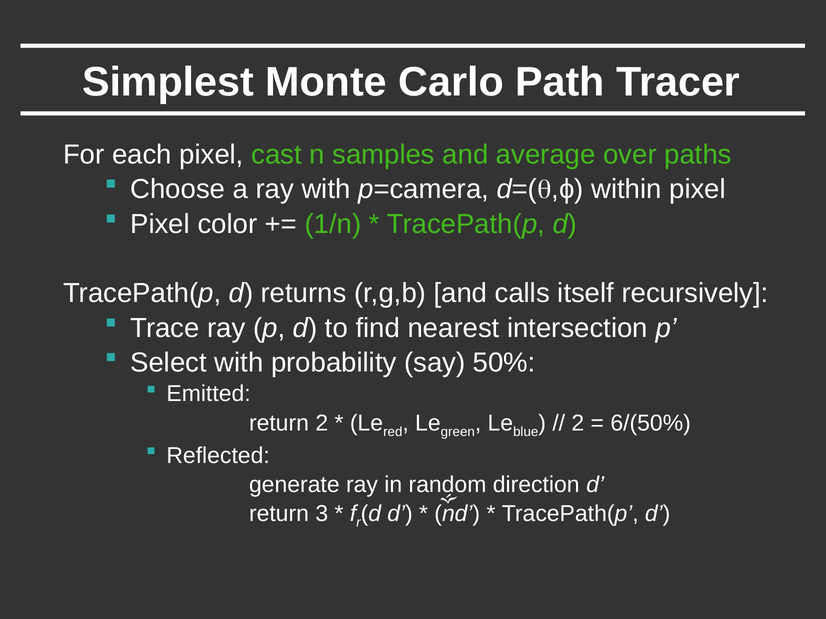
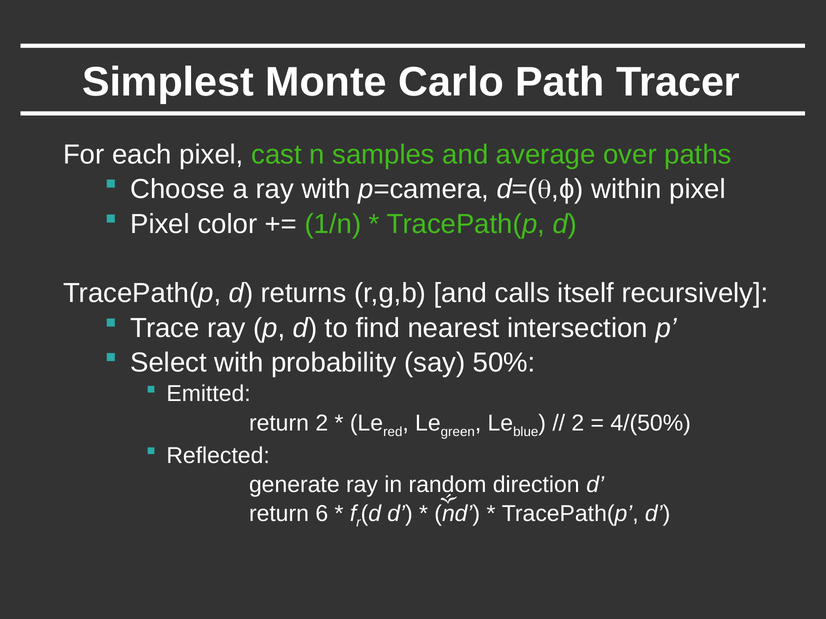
6/(50%: 6/(50% -> 4/(50% (651, 423)
3: 3 -> 6 (322, 514)
